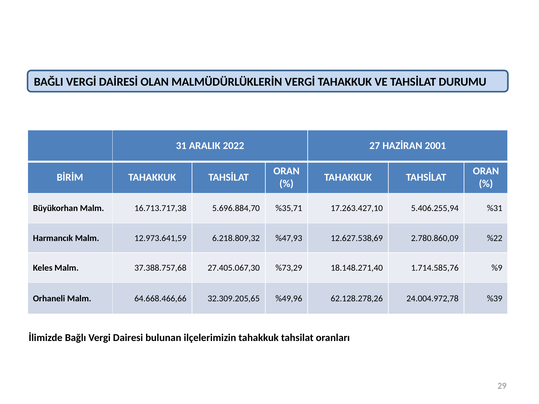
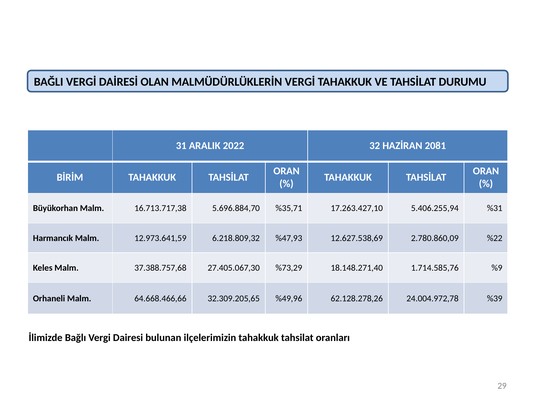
27: 27 -> 32 (375, 146)
2001: 2001 -> 2081 (435, 146)
